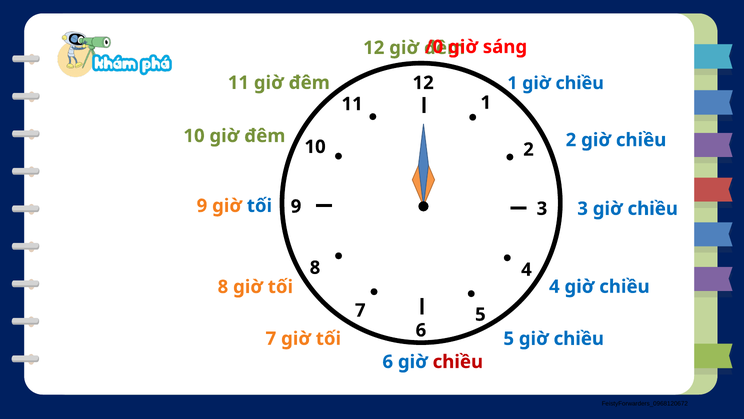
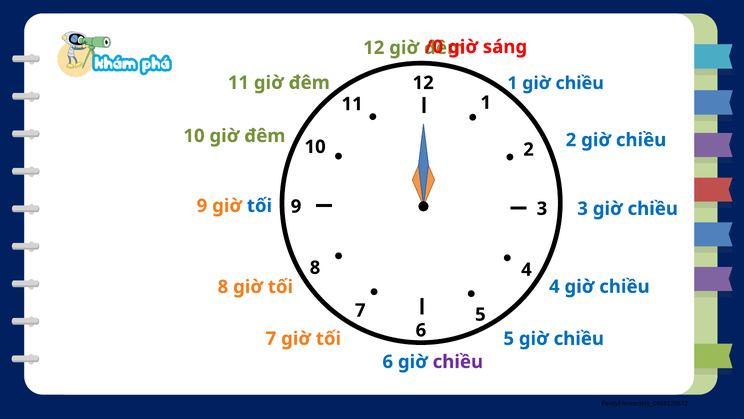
chiều colour: red -> purple (458, 361)
